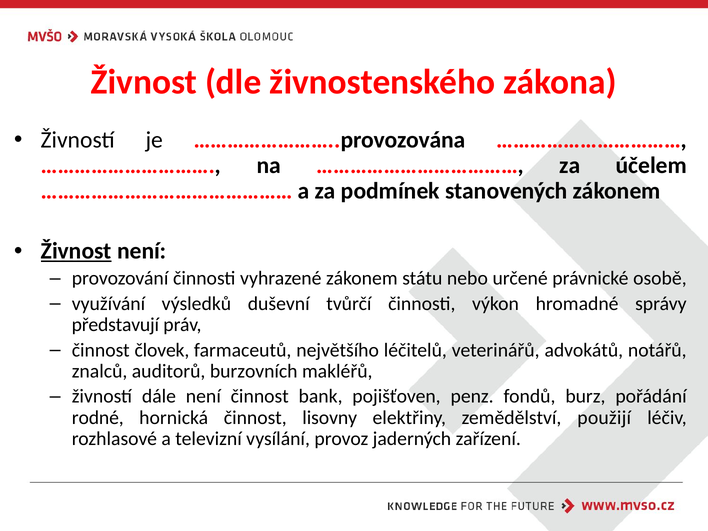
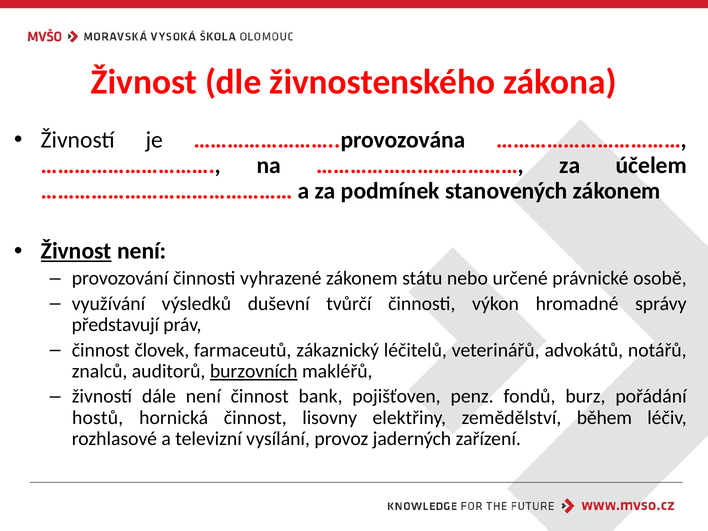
největšího: největšího -> zákaznický (338, 350)
burzovních underline: none -> present (254, 371)
rodné: rodné -> hostů (98, 418)
použijí: použijí -> během (604, 418)
